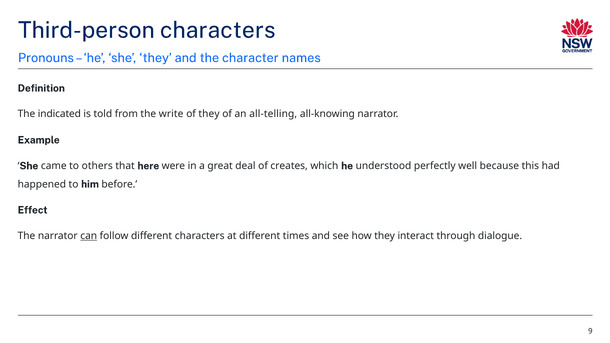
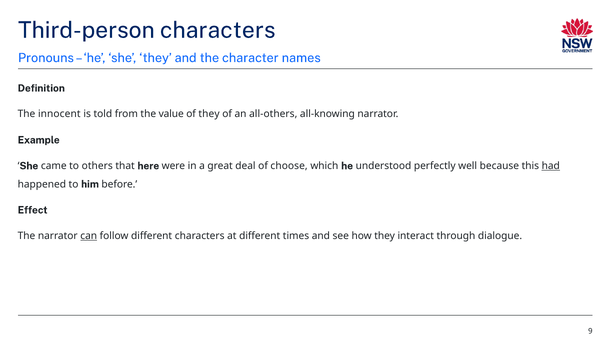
indicated: indicated -> innocent (59, 114)
write: write -> value (171, 114)
all-telling: all-telling -> all-others (273, 114)
creates: creates -> choose (289, 166)
had underline: none -> present (551, 166)
